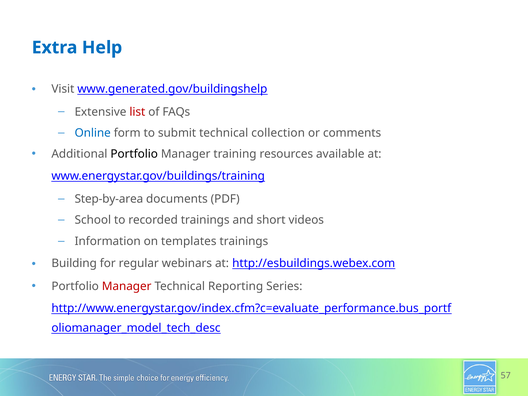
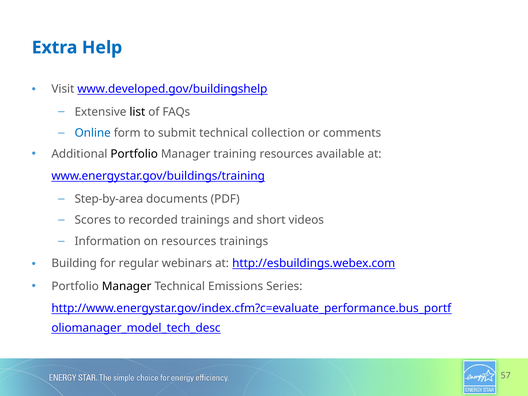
www.generated.gov/buildingshelp: www.generated.gov/buildingshelp -> www.developed.gov/buildingshelp (172, 89)
list colour: red -> black (137, 112)
School: School -> Scores (93, 220)
on templates: templates -> resources (189, 241)
Manager colour: red -> black (127, 286)
Reporting: Reporting -> Emissions (236, 286)
